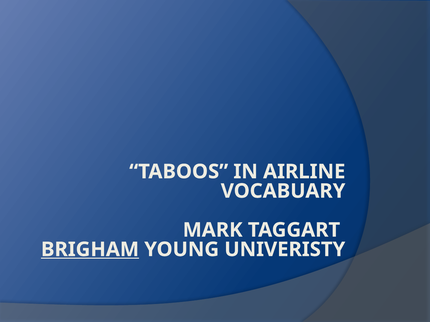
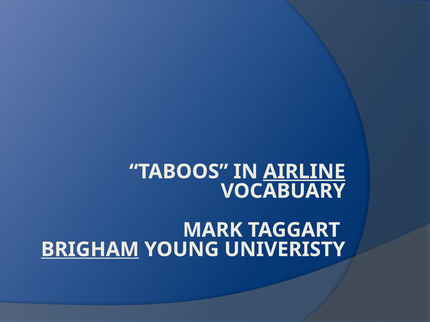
AIRLINE underline: none -> present (304, 172)
